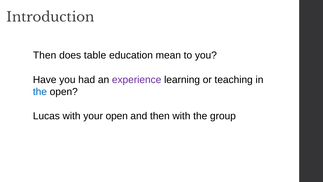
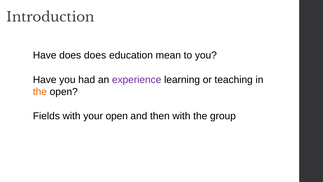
Then: Then -> Have (45, 55)
does table: table -> does (95, 55)
the colour: blue -> orange (40, 92)
Lucas: Lucas -> Fields (46, 116)
